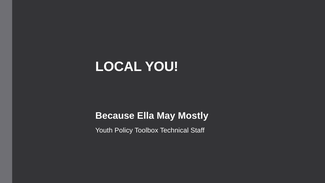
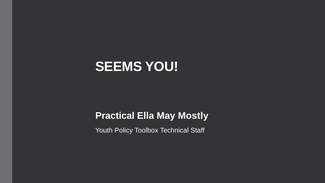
LOCAL: LOCAL -> SEEMS (119, 67)
Because: Because -> Practical (115, 116)
